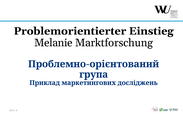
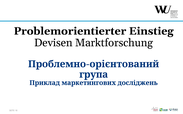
Melanie: Melanie -> Devisen (53, 43)
